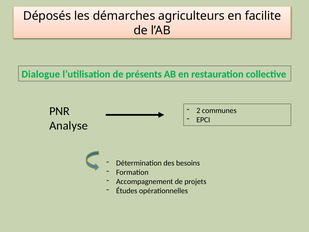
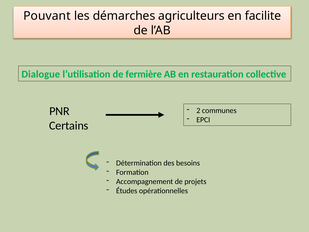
Déposés: Déposés -> Pouvant (47, 16)
présents: présents -> fermière (144, 74)
Analyse: Analyse -> Certains (69, 125)
